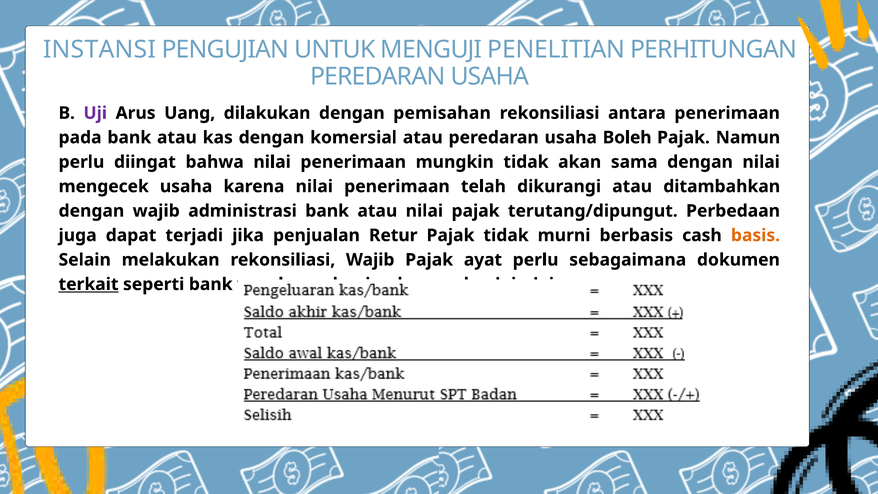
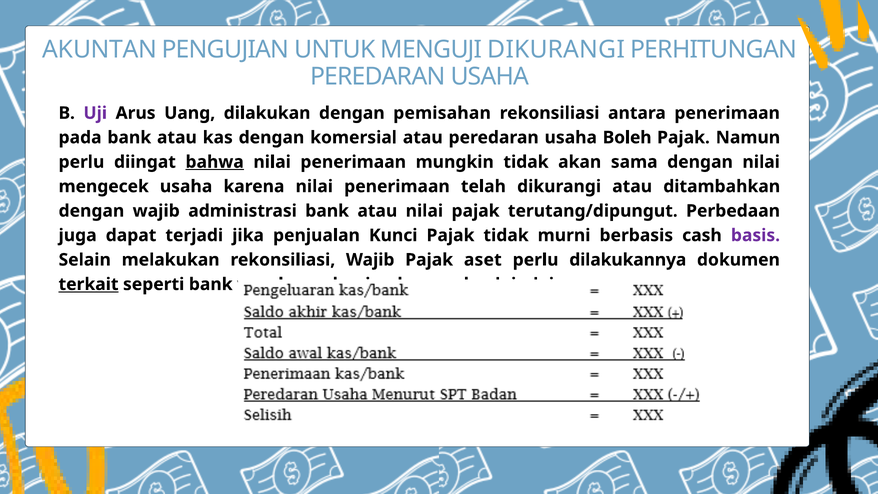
INSTANSI: INSTANSI -> AKUNTAN (100, 50)
MENGUJI PENELITIAN: PENELITIAN -> DIKURANGI (556, 50)
bahwa underline: none -> present (215, 162)
Retur: Retur -> Kunci (393, 235)
basis colour: orange -> purple (755, 235)
ayat: ayat -> aset (483, 260)
sebagaimana: sebagaimana -> dilakukannya (628, 260)
